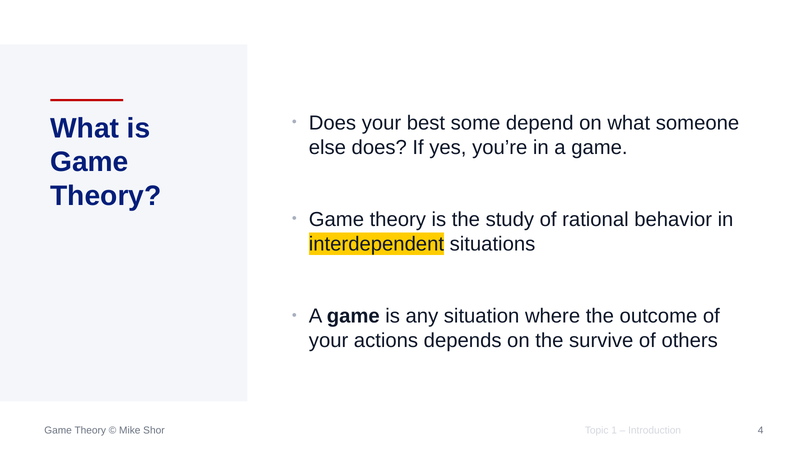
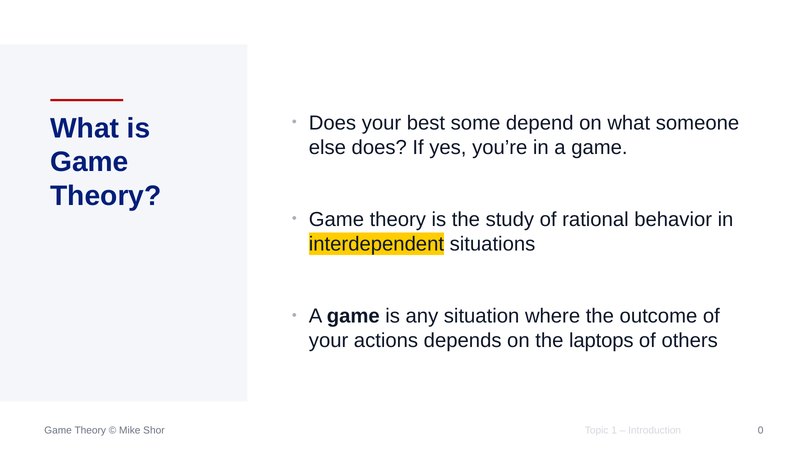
survive: survive -> laptops (601, 341)
4: 4 -> 0 (761, 431)
